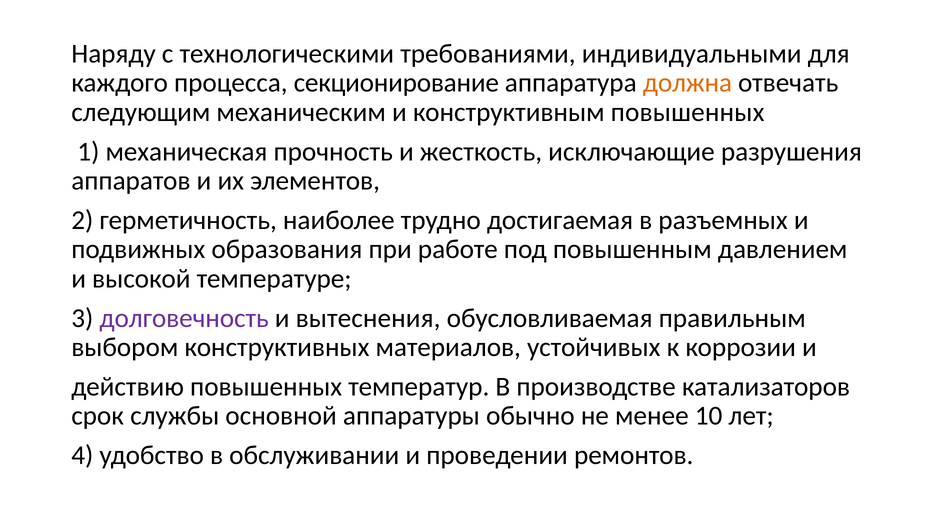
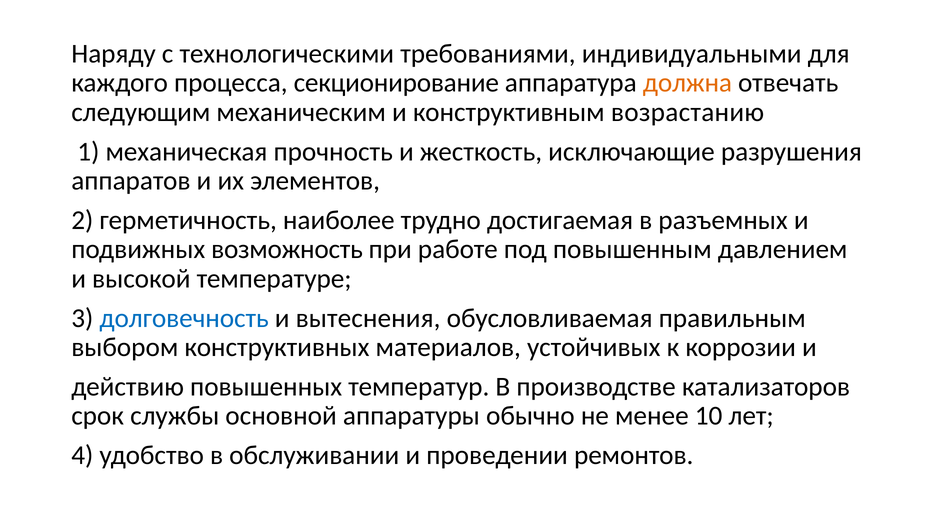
конструктивным повышенных: повышенных -> возрастанию (688, 112)
образования: образования -> возможность (287, 249)
долговечность colour: purple -> blue (184, 318)
